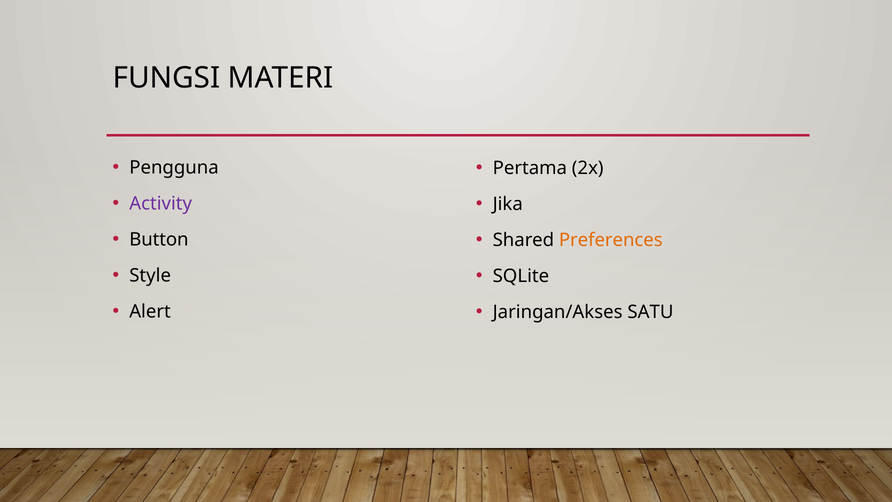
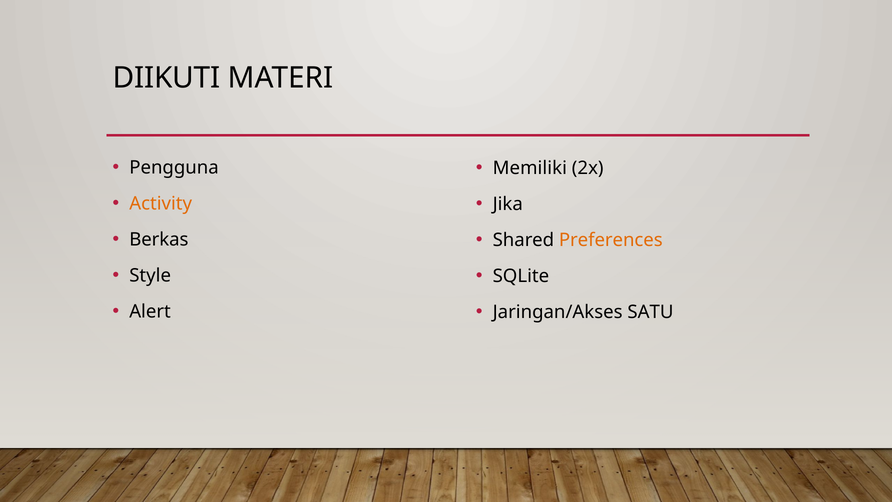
FUNGSI: FUNGSI -> DIIKUTI (167, 78)
Pertama: Pertama -> Memiliki (530, 168)
Activity colour: purple -> orange (161, 203)
Button: Button -> Berkas (159, 239)
